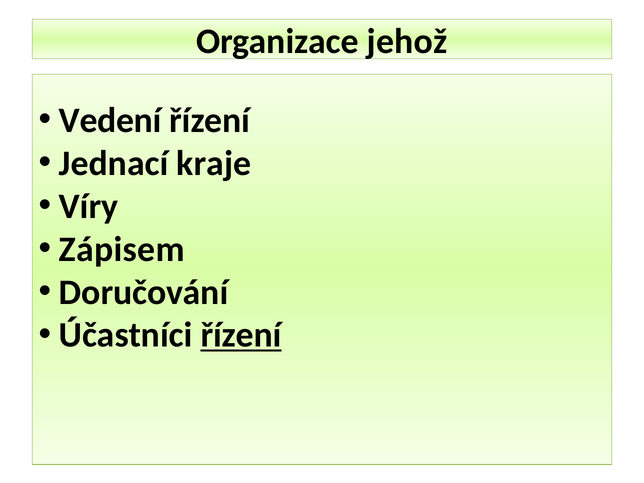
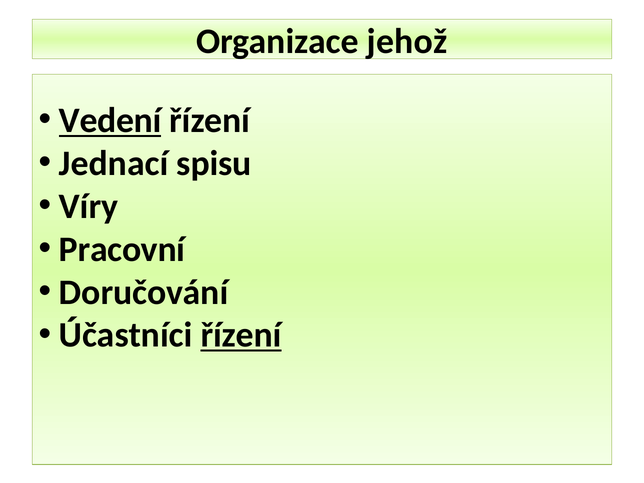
Vedení underline: none -> present (110, 121)
kraje: kraje -> spisu (214, 163)
Zápisem: Zápisem -> Pracovní (122, 249)
